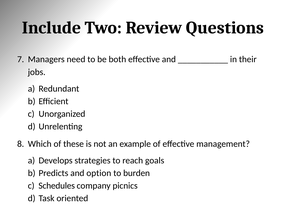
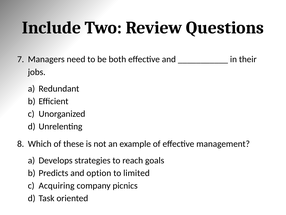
burden: burden -> limited (136, 173)
Schedules: Schedules -> Acquiring (57, 185)
